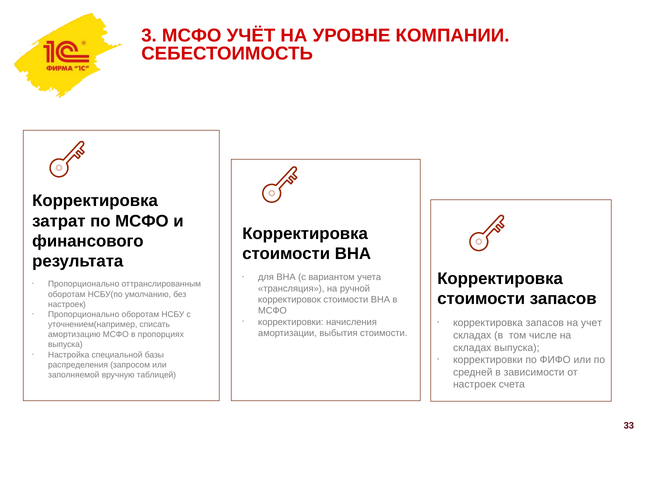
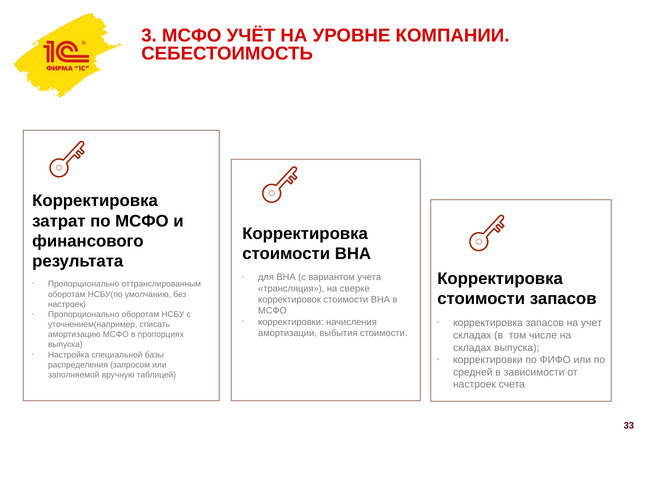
ручной: ручной -> сверке (355, 289)
